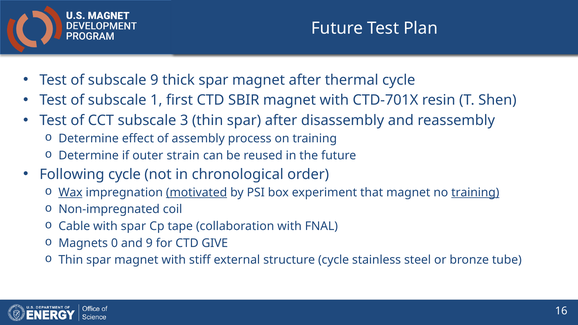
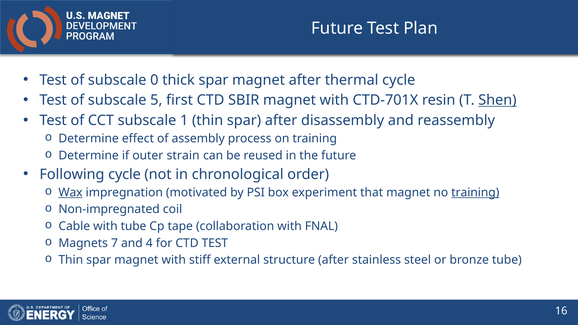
subscale 9: 9 -> 0 (154, 80)
1: 1 -> 5 (156, 100)
Shen underline: none -> present (497, 100)
3: 3 -> 1 (184, 120)
motivated underline: present -> none (197, 193)
with spar: spar -> tube (134, 226)
0: 0 -> 7 (114, 243)
and 9: 9 -> 4 (149, 243)
CTD GIVE: GIVE -> TEST (215, 243)
structure cycle: cycle -> after (333, 260)
